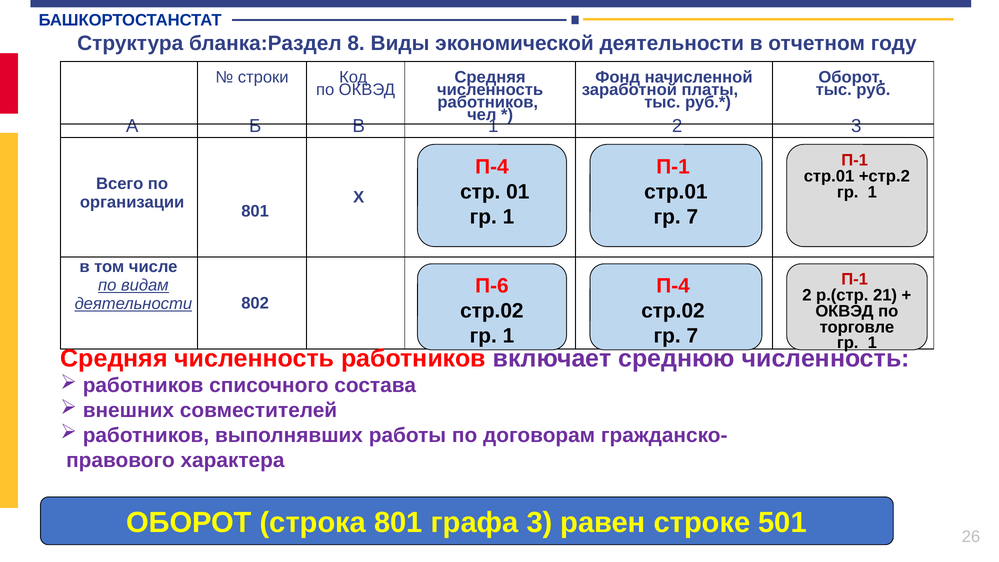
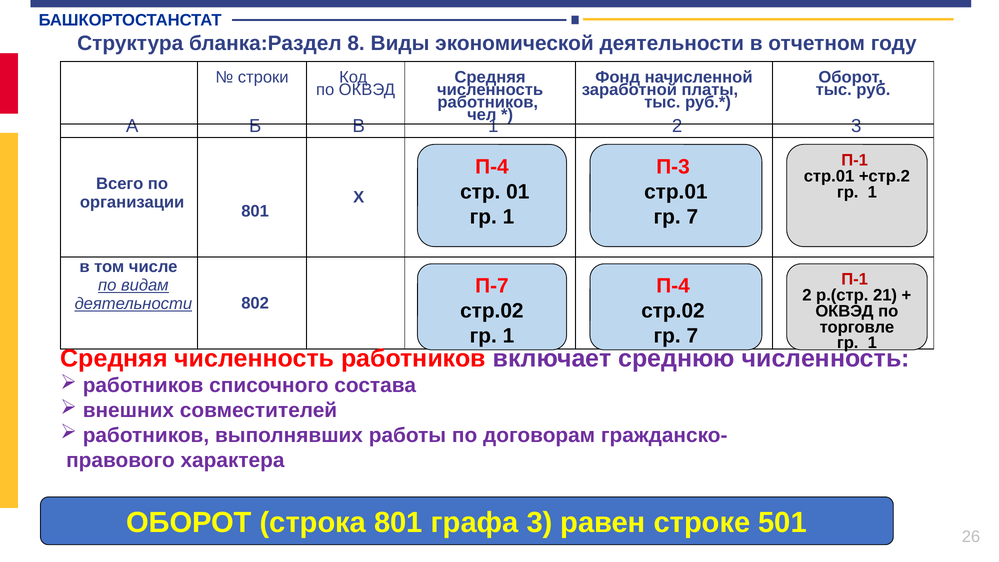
П-1: П-1 -> П-3 (673, 167)
П-6: П-6 -> П-7 (492, 286)
